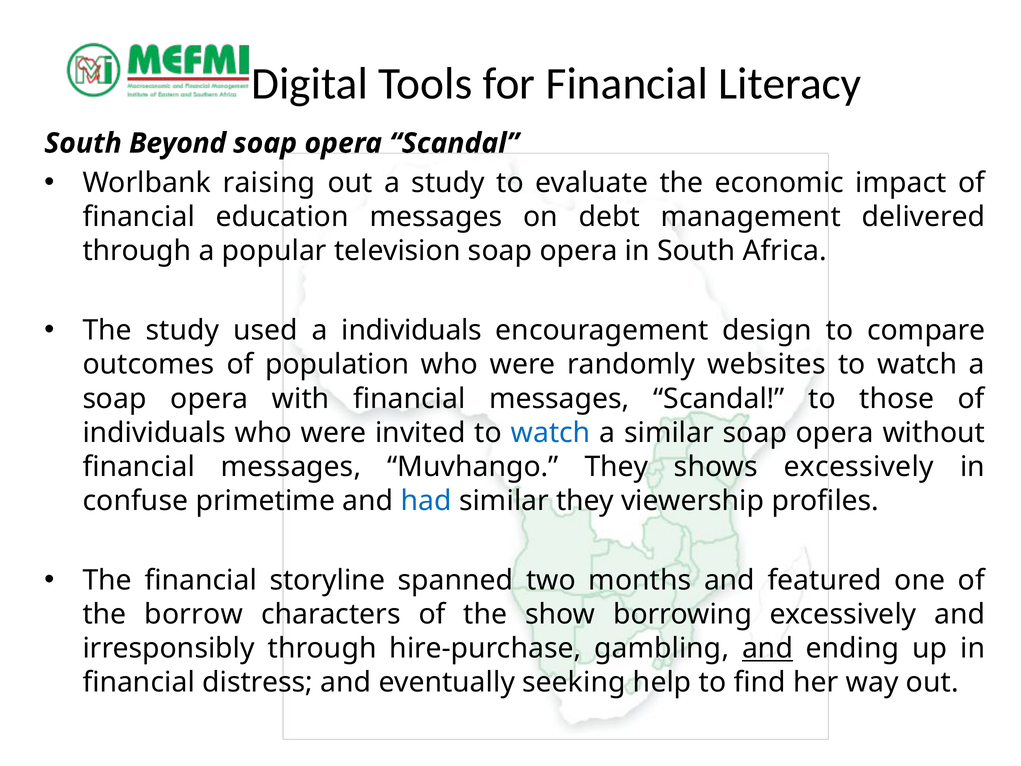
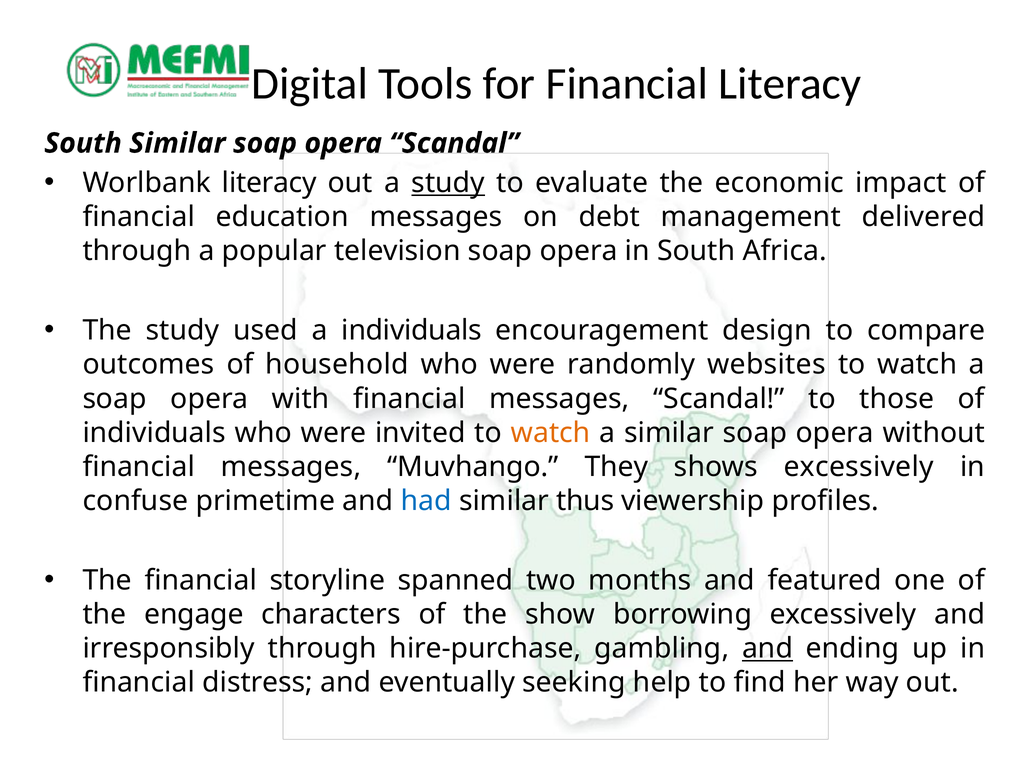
South Beyond: Beyond -> Similar (177, 143)
Worlbank raising: raising -> literacy (269, 183)
study underline: none -> present (448, 183)
population: population -> household (337, 365)
watch colour: blue -> orange (551, 433)
similar they: they -> thus (585, 501)
borrow: borrow -> engage (194, 614)
